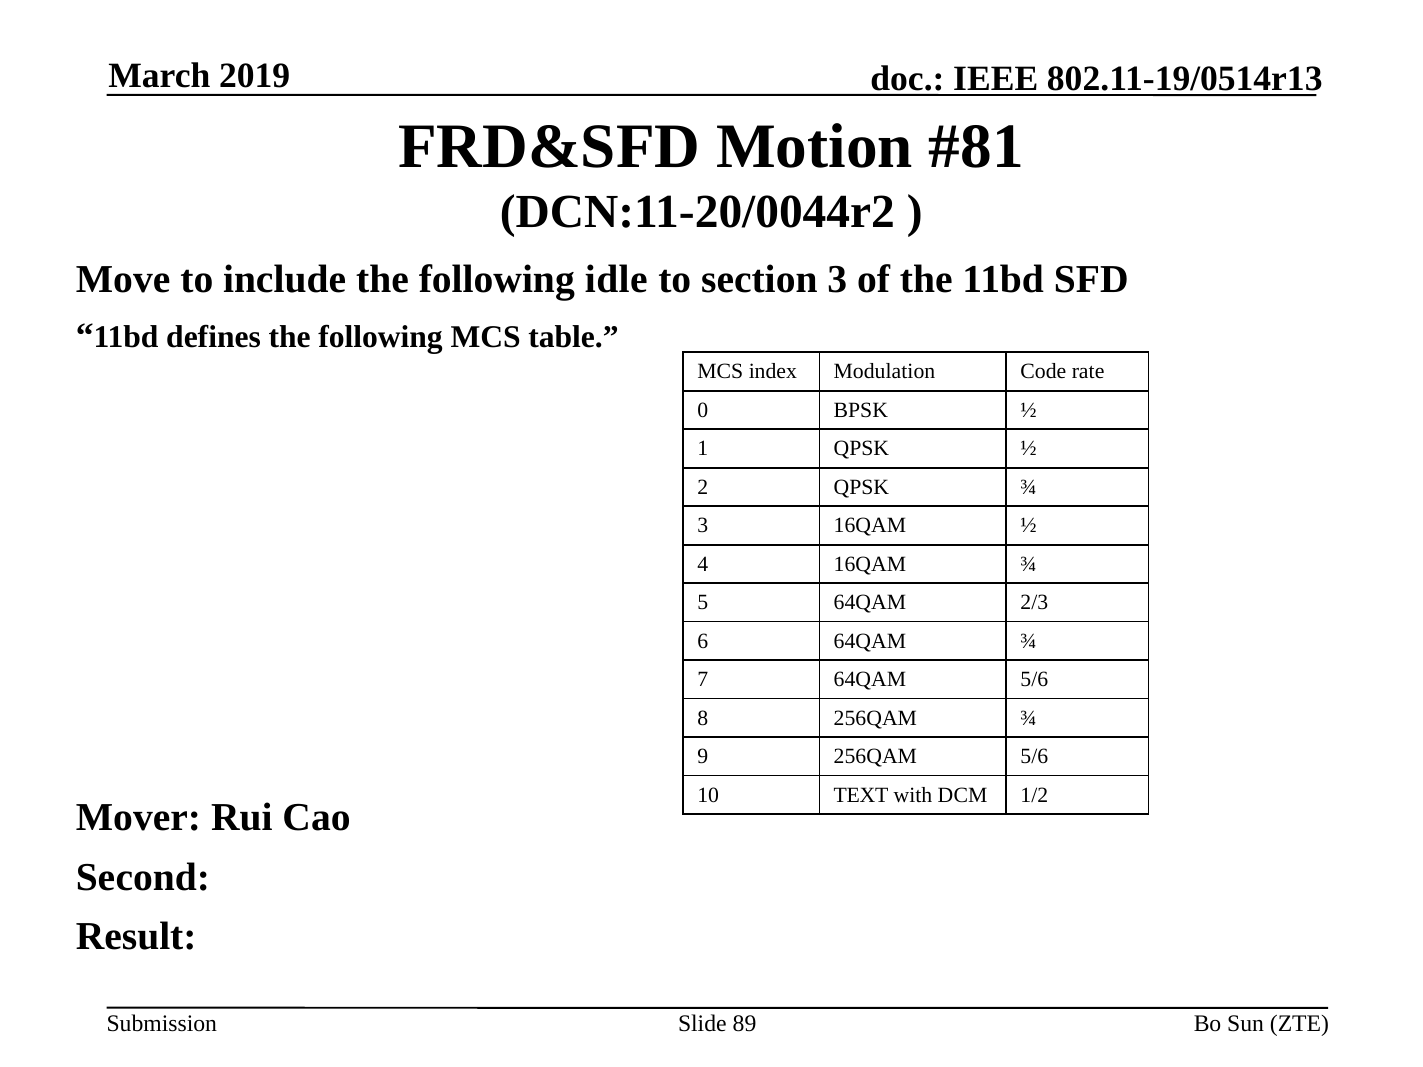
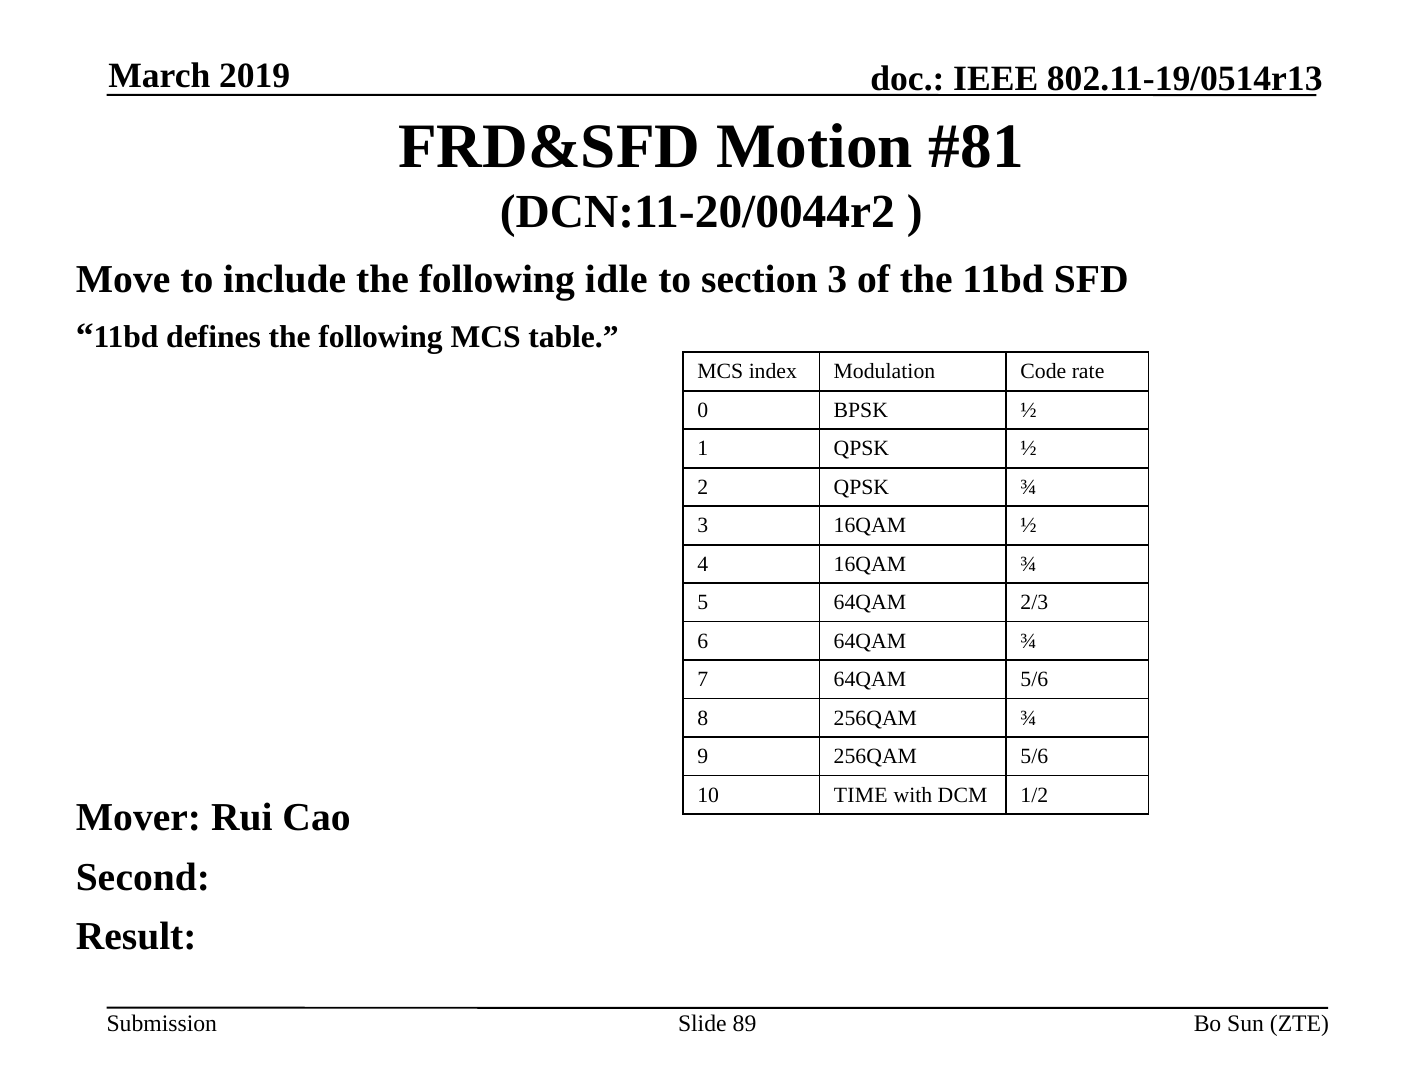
TEXT: TEXT -> TIME (861, 795)
